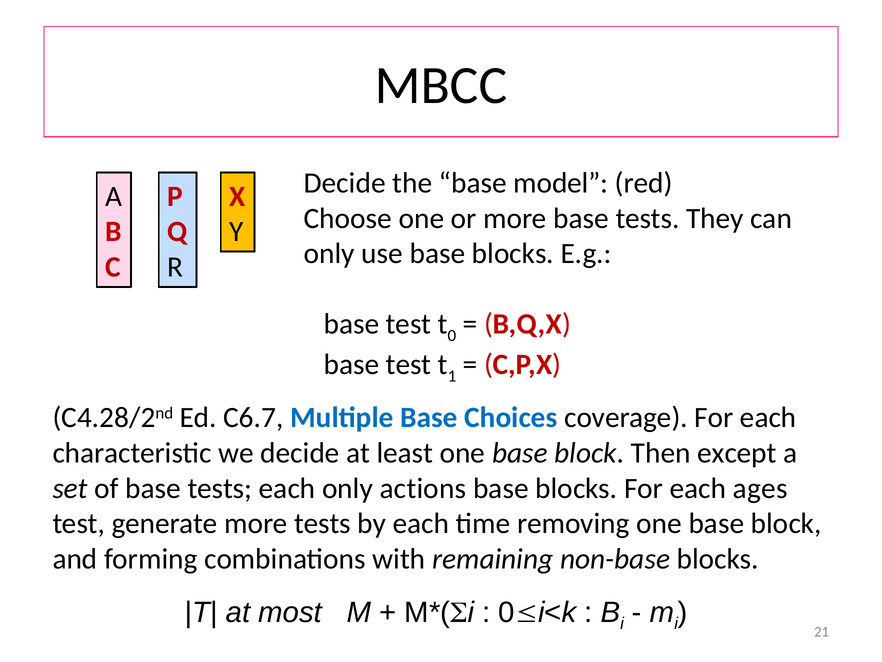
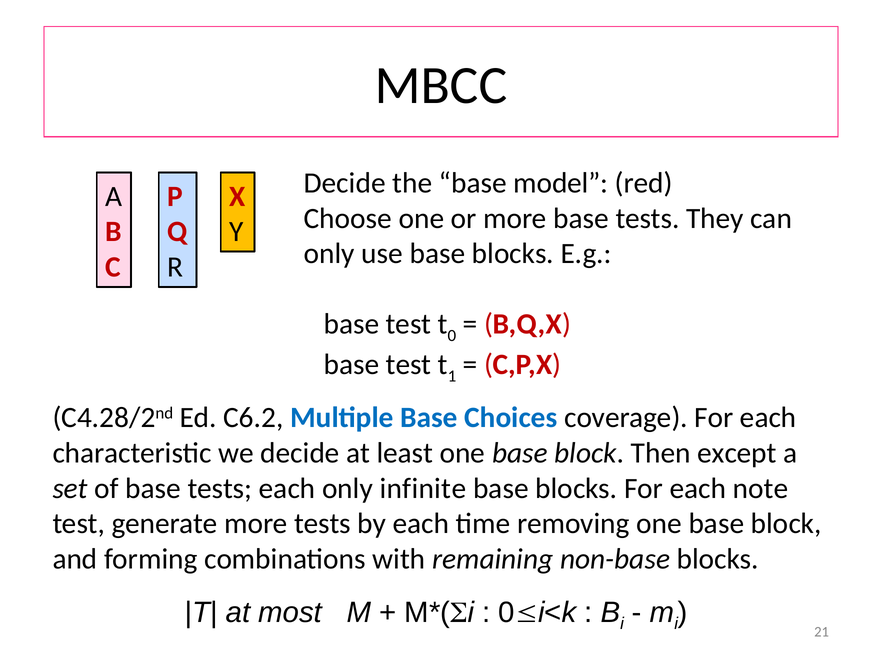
C6.7: C6.7 -> C6.2 (253, 417)
actions: actions -> infinite (423, 488)
ages: ages -> note (761, 488)
